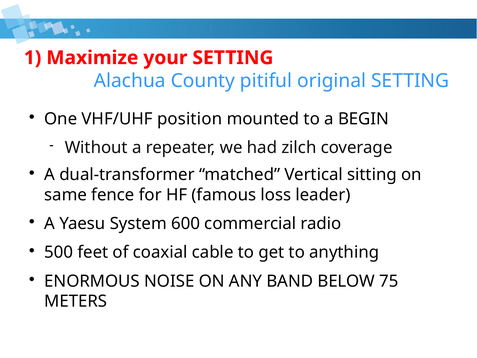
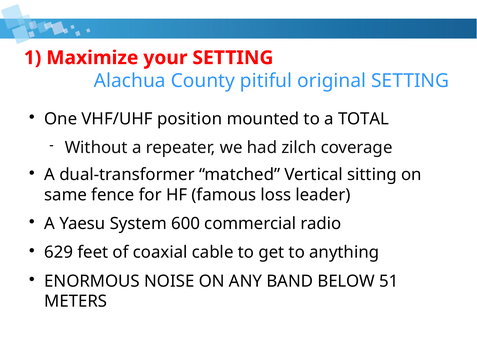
BEGIN: BEGIN -> TOTAL (363, 119)
500: 500 -> 629 (59, 252)
75: 75 -> 51 (389, 281)
